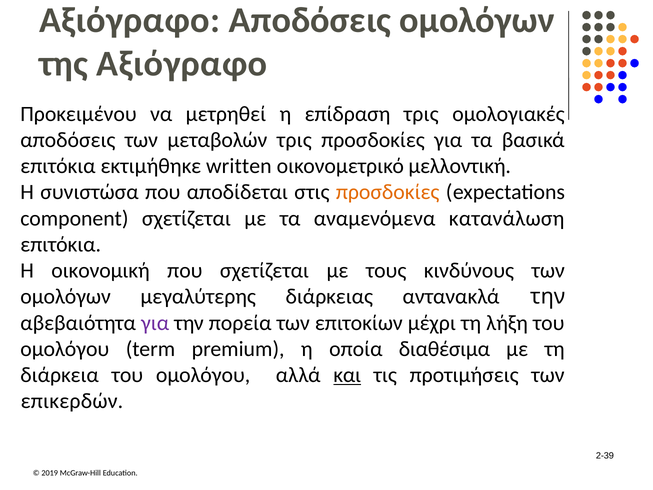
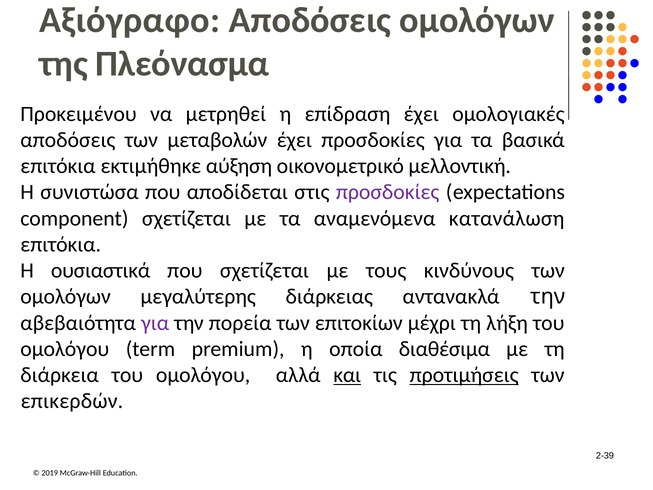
της Αξιόγραφο: Αξιόγραφο -> Πλεόνασμα (182, 64)
επίδραση τρις: τρις -> έχει (421, 114)
μεταβολών τρις: τρις -> έχει (294, 140)
written: written -> αύξηση (239, 166)
προσδοκίες colour: orange -> purple (388, 192)
οικονομική: οικονομική -> ουσιαστικά (101, 270)
προτιμήσεις underline: none -> present (464, 375)
